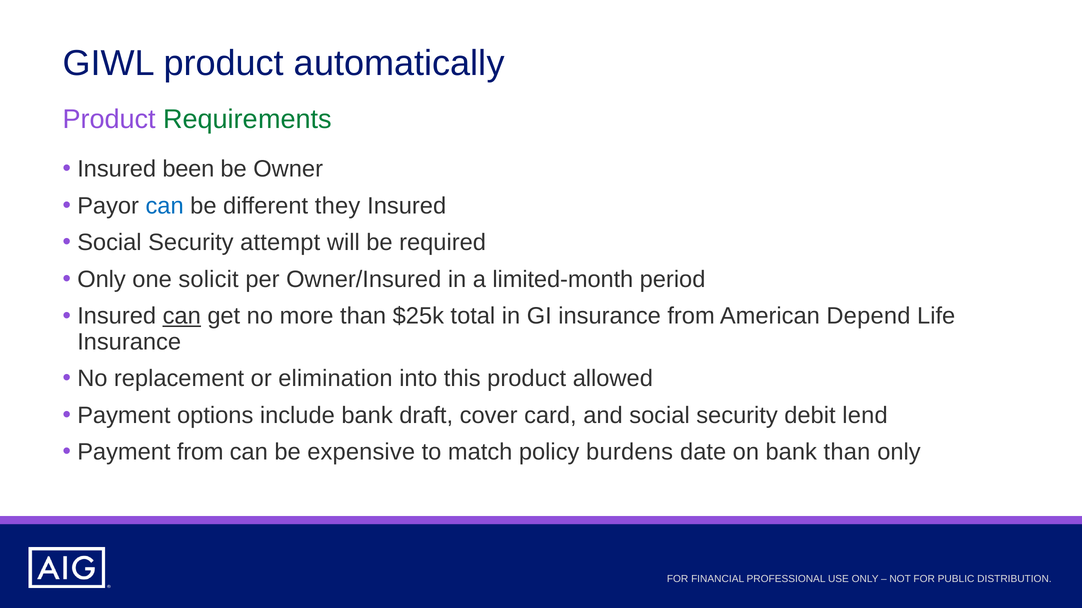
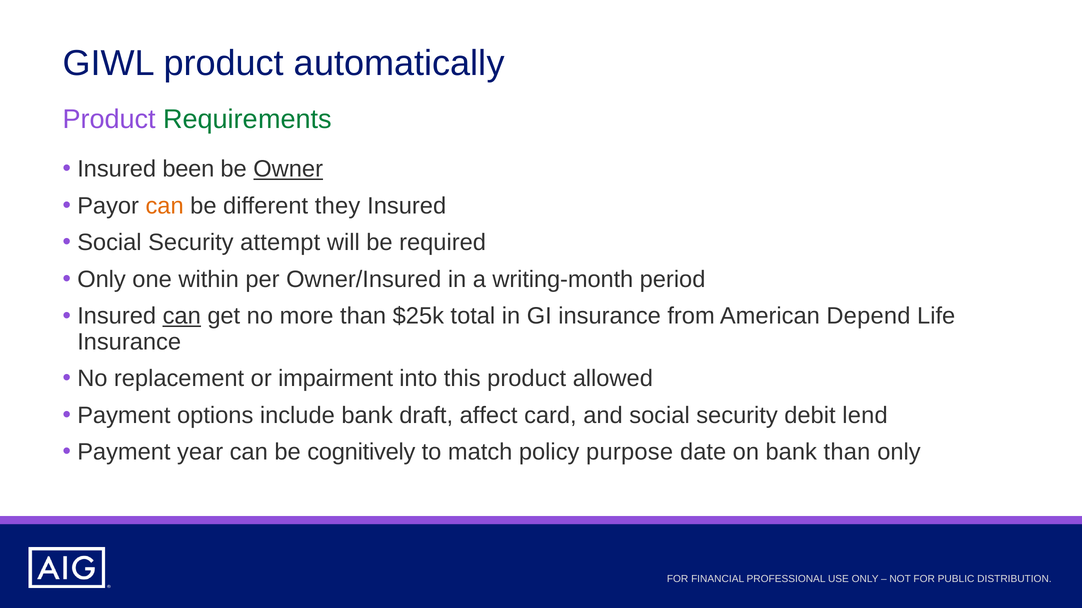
Owner underline: none -> present (288, 169)
can colour: blue -> orange (165, 206)
solicit: solicit -> within (209, 280)
limited-month: limited-month -> writing-month (563, 280)
elimination: elimination -> impairment (336, 379)
cover: cover -> affect (489, 416)
Payment from: from -> year (200, 453)
expensive: expensive -> cognitively (361, 453)
burdens: burdens -> purpose (630, 453)
